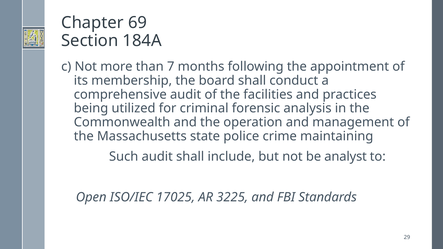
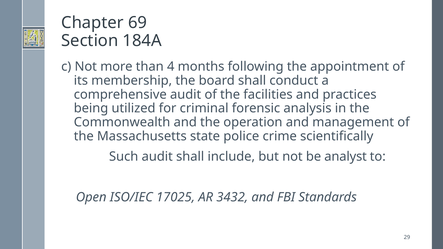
7: 7 -> 4 (171, 67)
maintaining: maintaining -> scientifically (337, 136)
3225: 3225 -> 3432 (232, 198)
